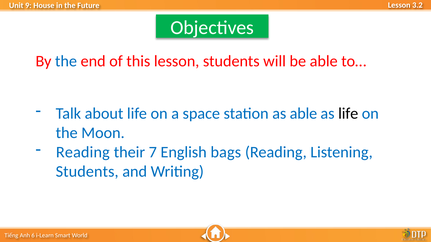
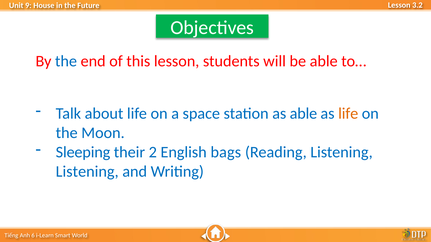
life colour: black -> orange (348, 114)
Reading: Reading -> Sleeping (83, 153)
7: 7 -> 2 (153, 153)
Students: Students -> Listening (87, 172)
